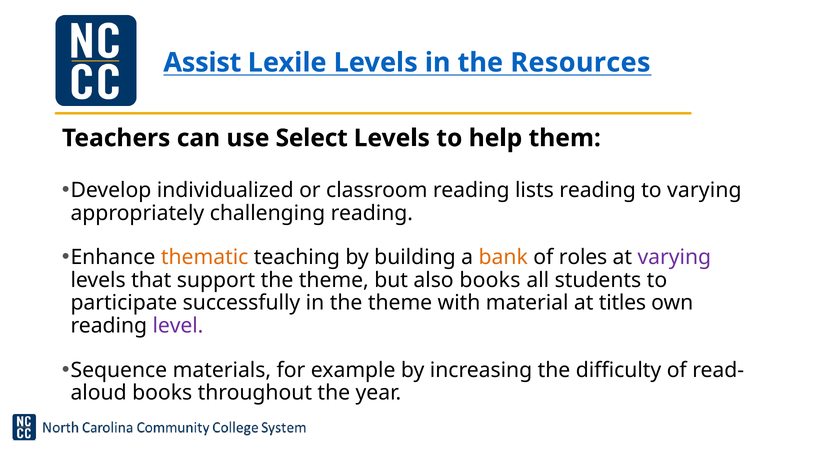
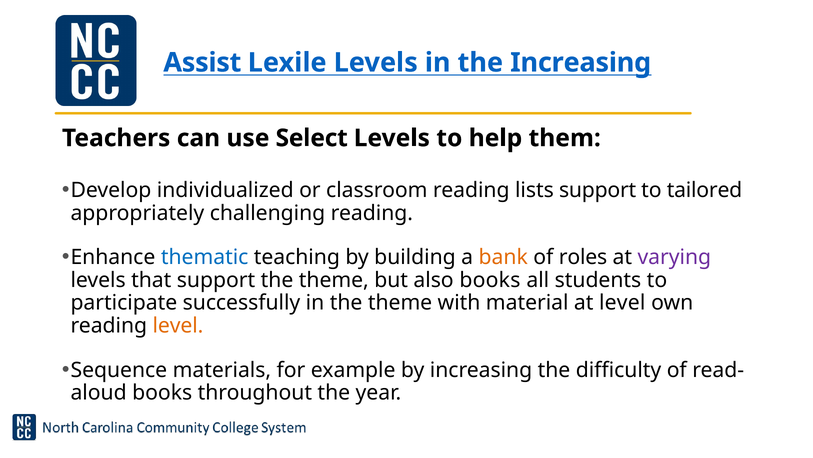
the Resources: Resources -> Increasing (581, 63)
lists reading: reading -> support (598, 190)
to varying: varying -> tailored (705, 190)
thematic colour: orange -> blue (205, 257)
at titles: titles -> level (622, 302)
level colour: purple -> orange (178, 325)
